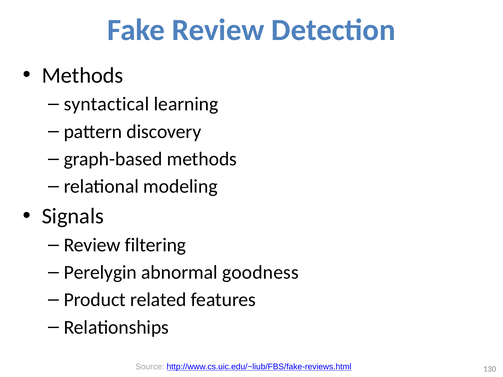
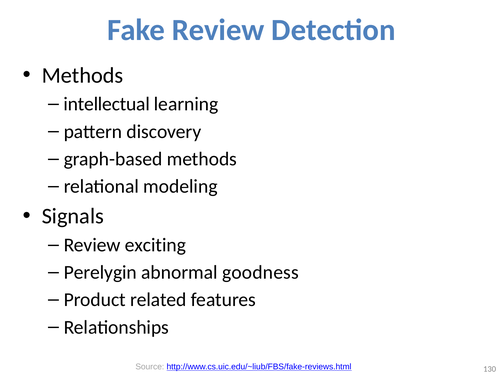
syntactical: syntactical -> intellectual (107, 104)
filtering: filtering -> exciting (155, 245)
